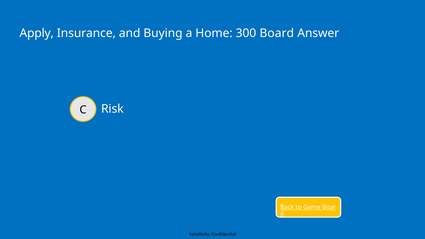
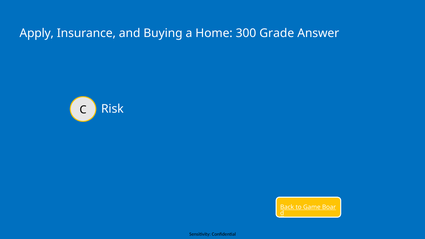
Board: Board -> Grade (277, 33)
